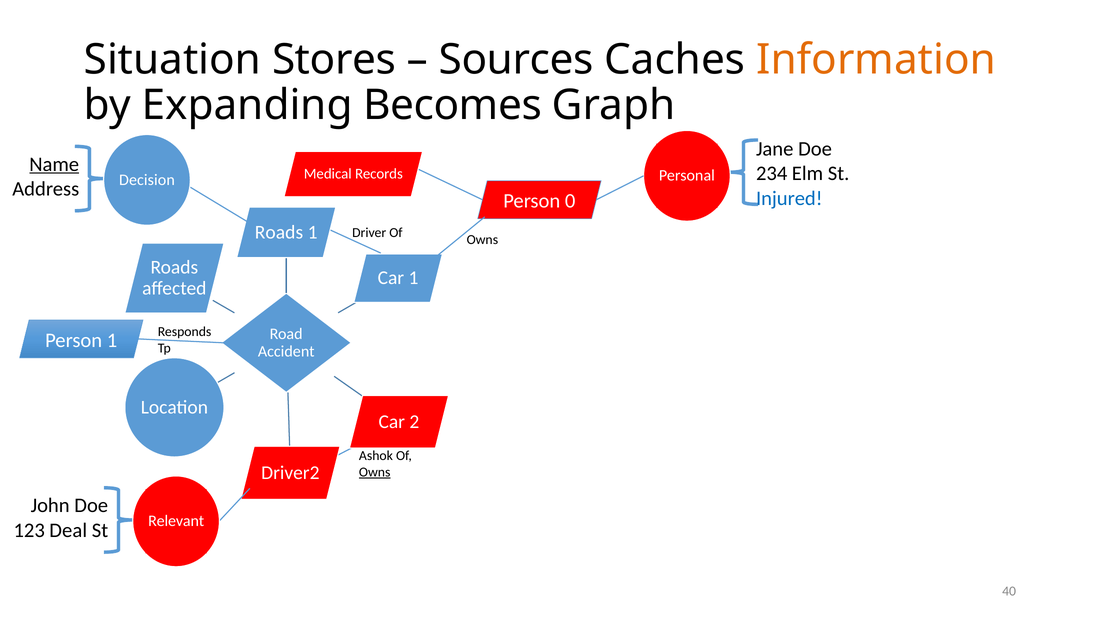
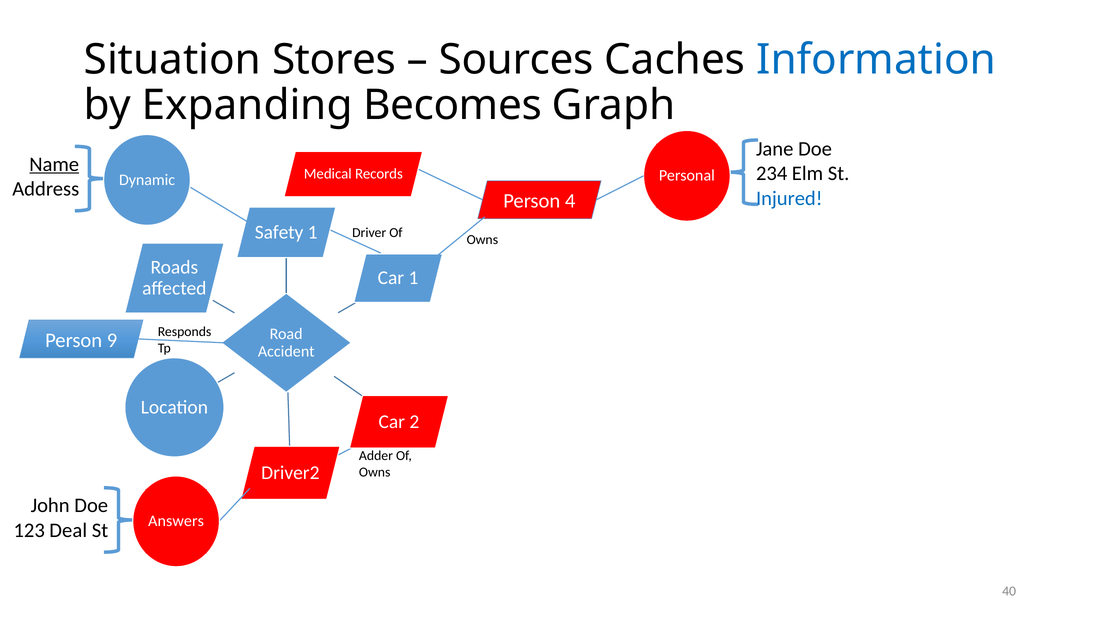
Information colour: orange -> blue (876, 60)
Decision: Decision -> Dynamic (147, 180)
0: 0 -> 4 (570, 201)
Roads: Roads -> Safety (279, 232)
Person 1: 1 -> 9 (112, 340)
Ashok: Ashok -> Adder (376, 455)
Owns underline: present -> none (375, 472)
Relevant: Relevant -> Answers (176, 521)
